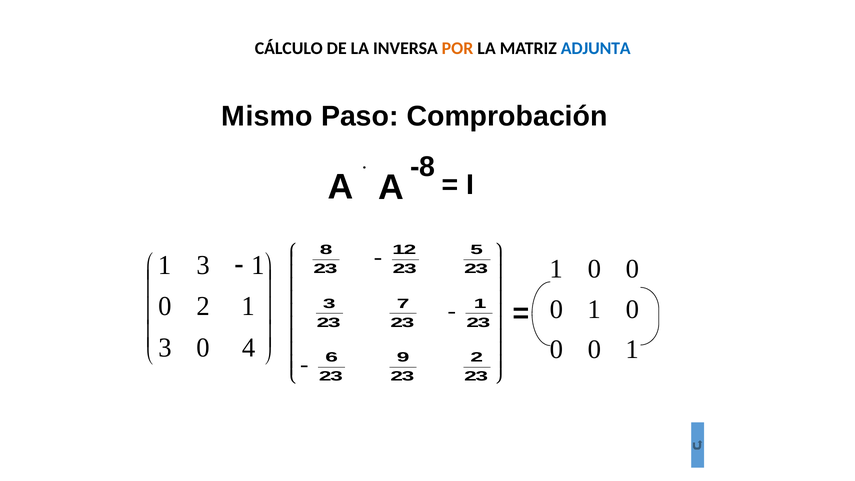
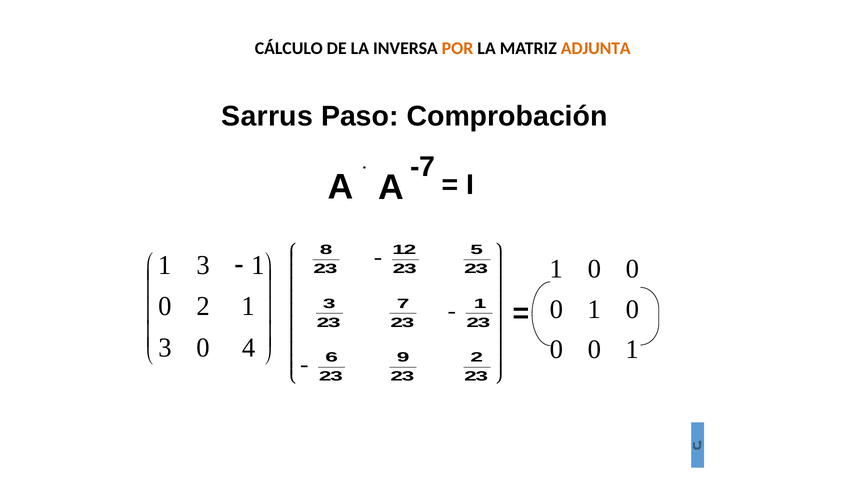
ADJUNTA colour: blue -> orange (596, 48)
Mismo: Mismo -> Sarrus (267, 116)
-8: -8 -> -7 (423, 167)
